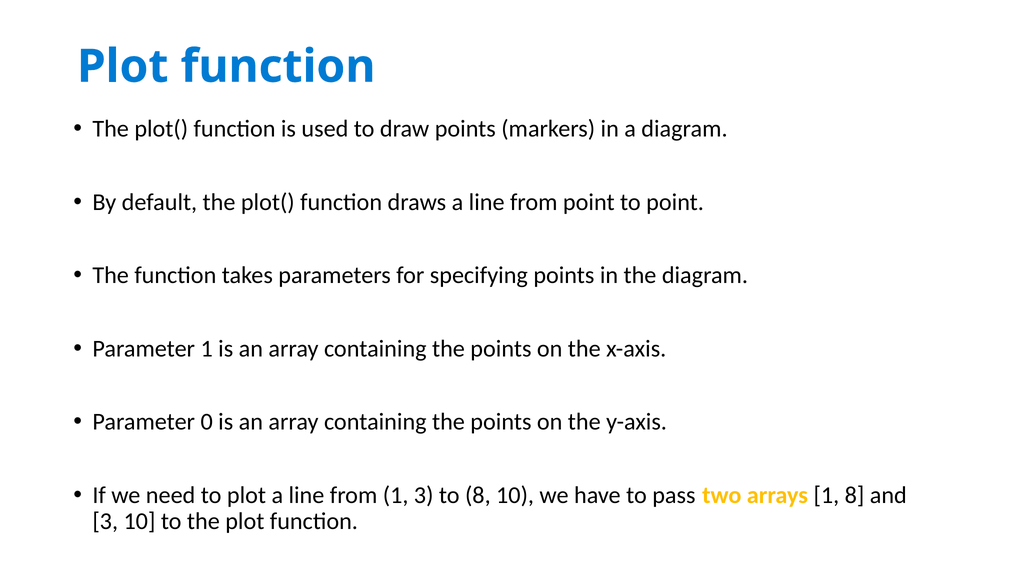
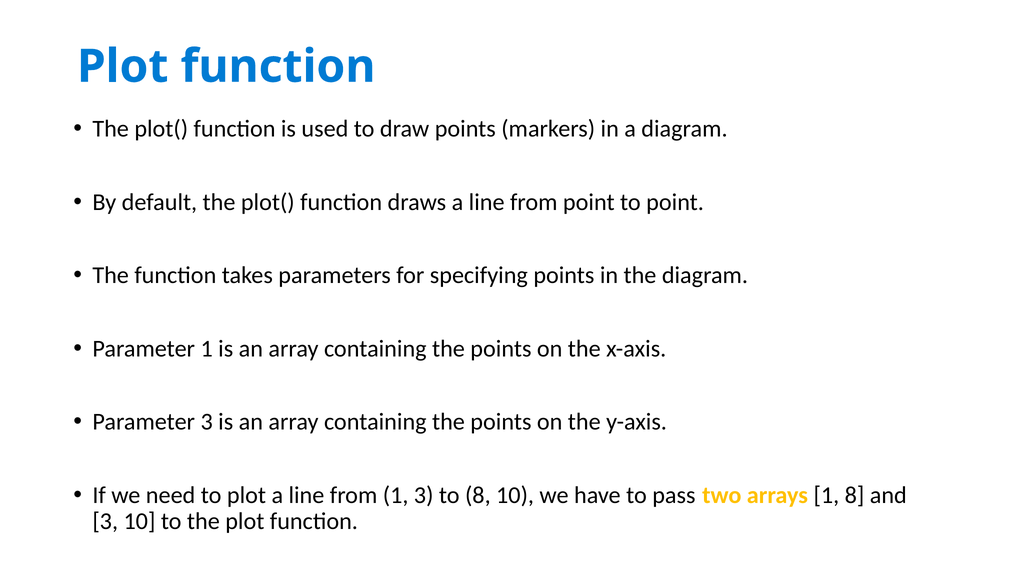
Parameter 0: 0 -> 3 (207, 422)
